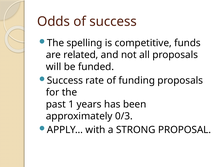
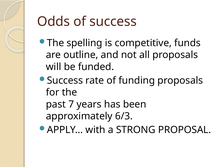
related: related -> outline (81, 55)
1: 1 -> 7 (71, 104)
0/3: 0/3 -> 6/3 (124, 116)
